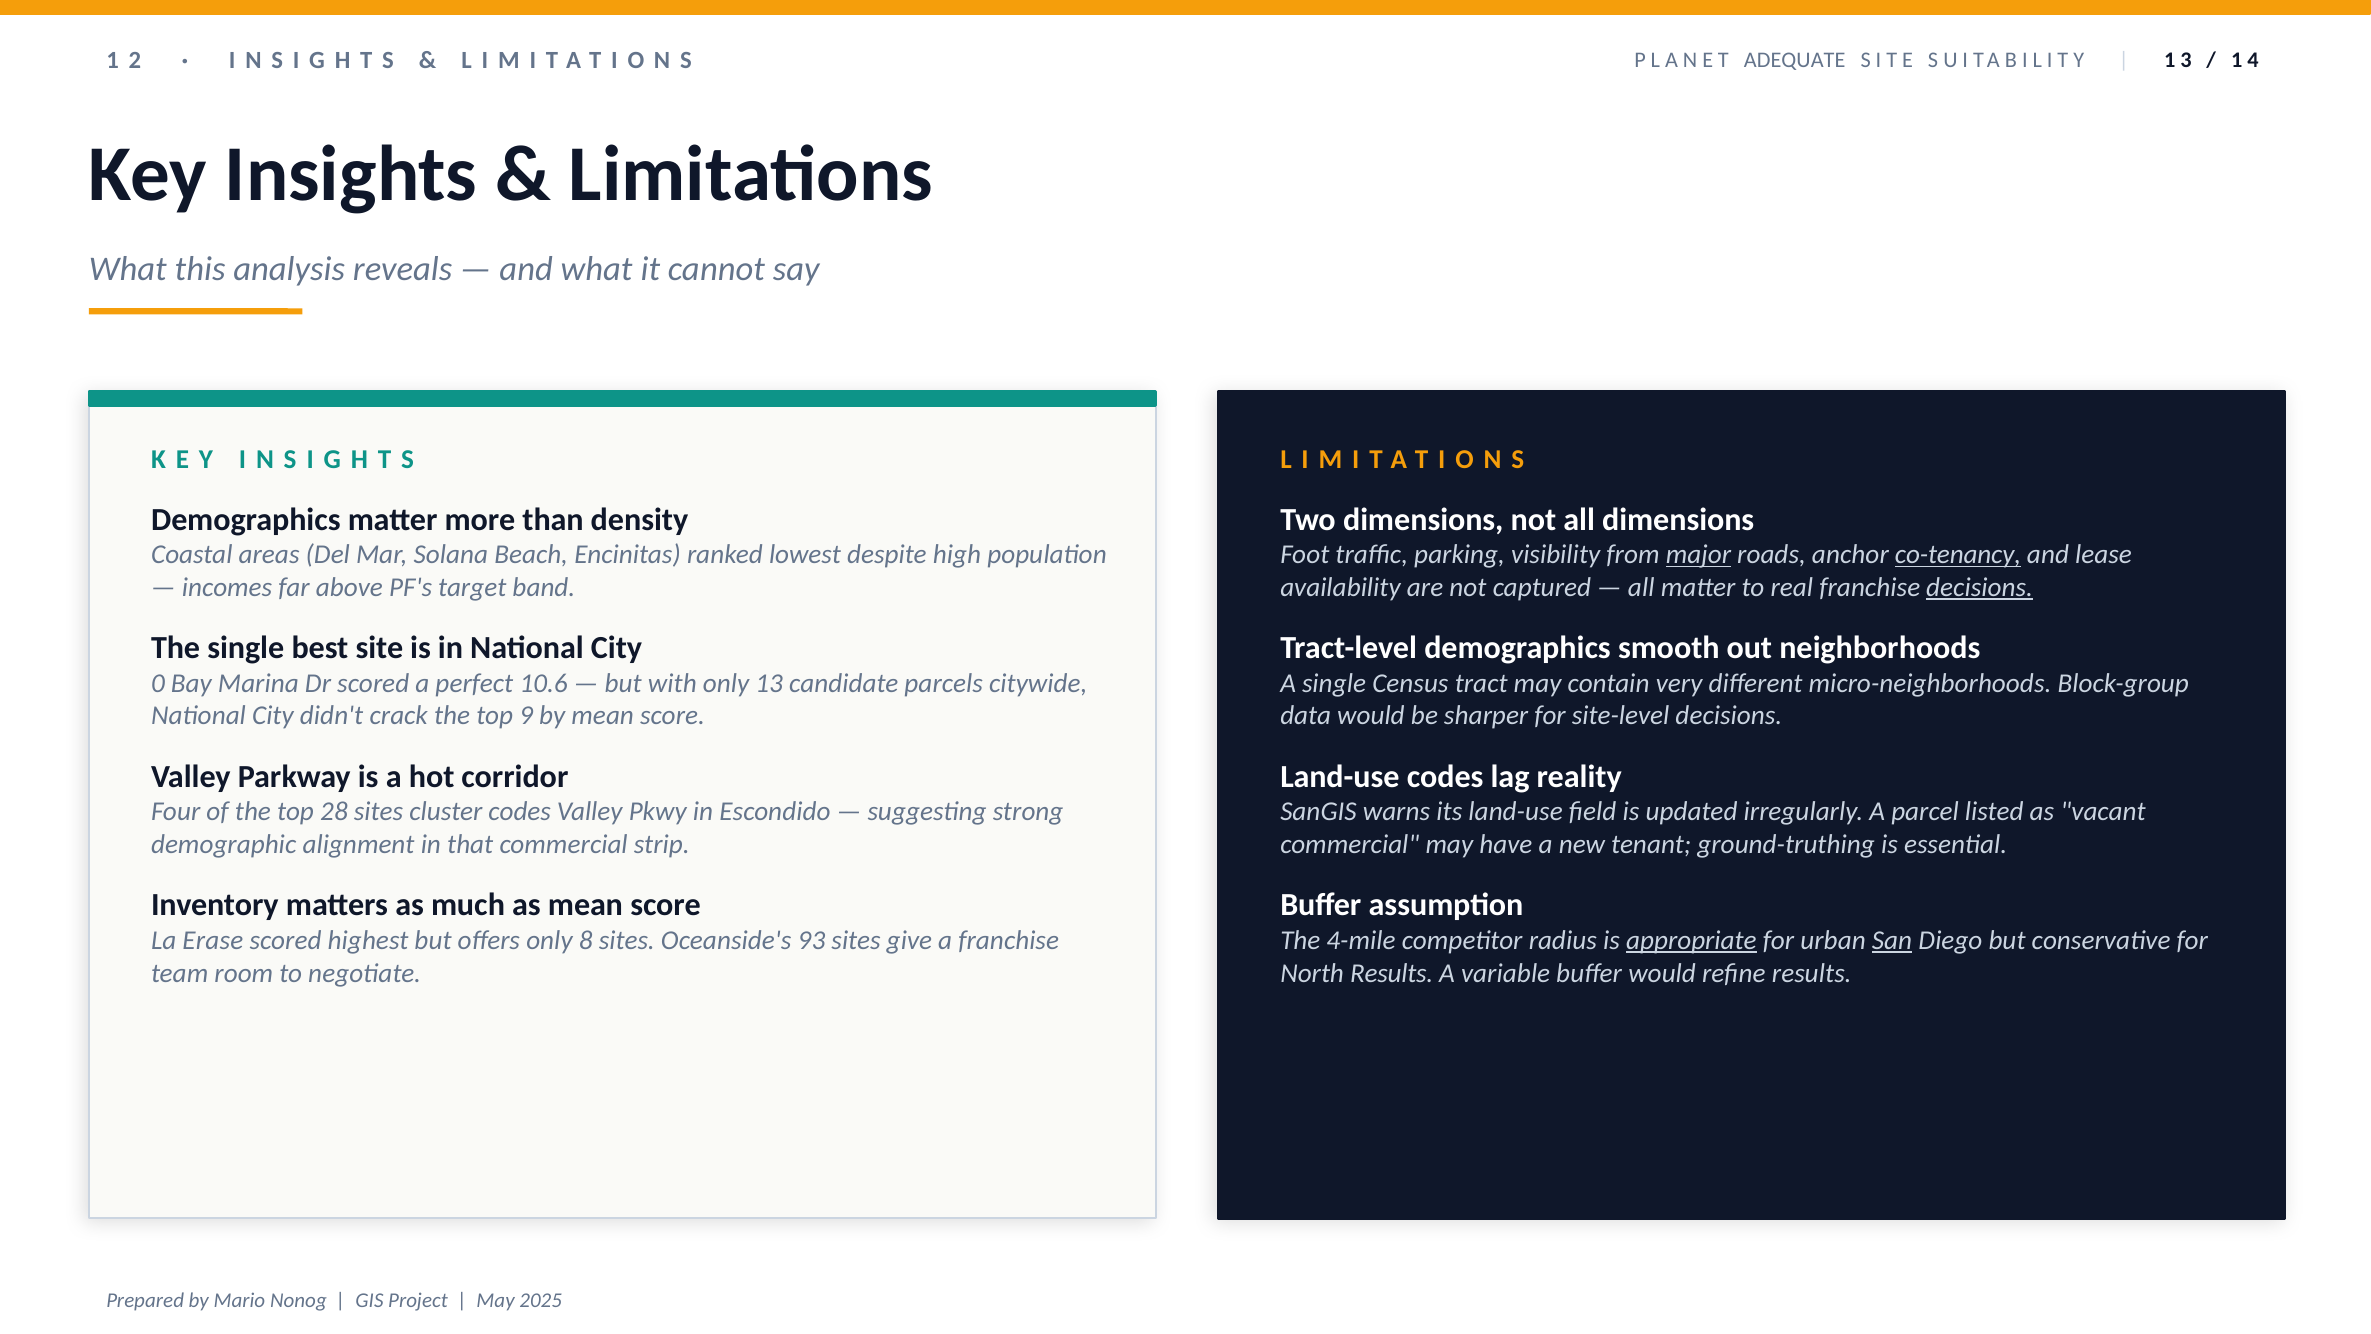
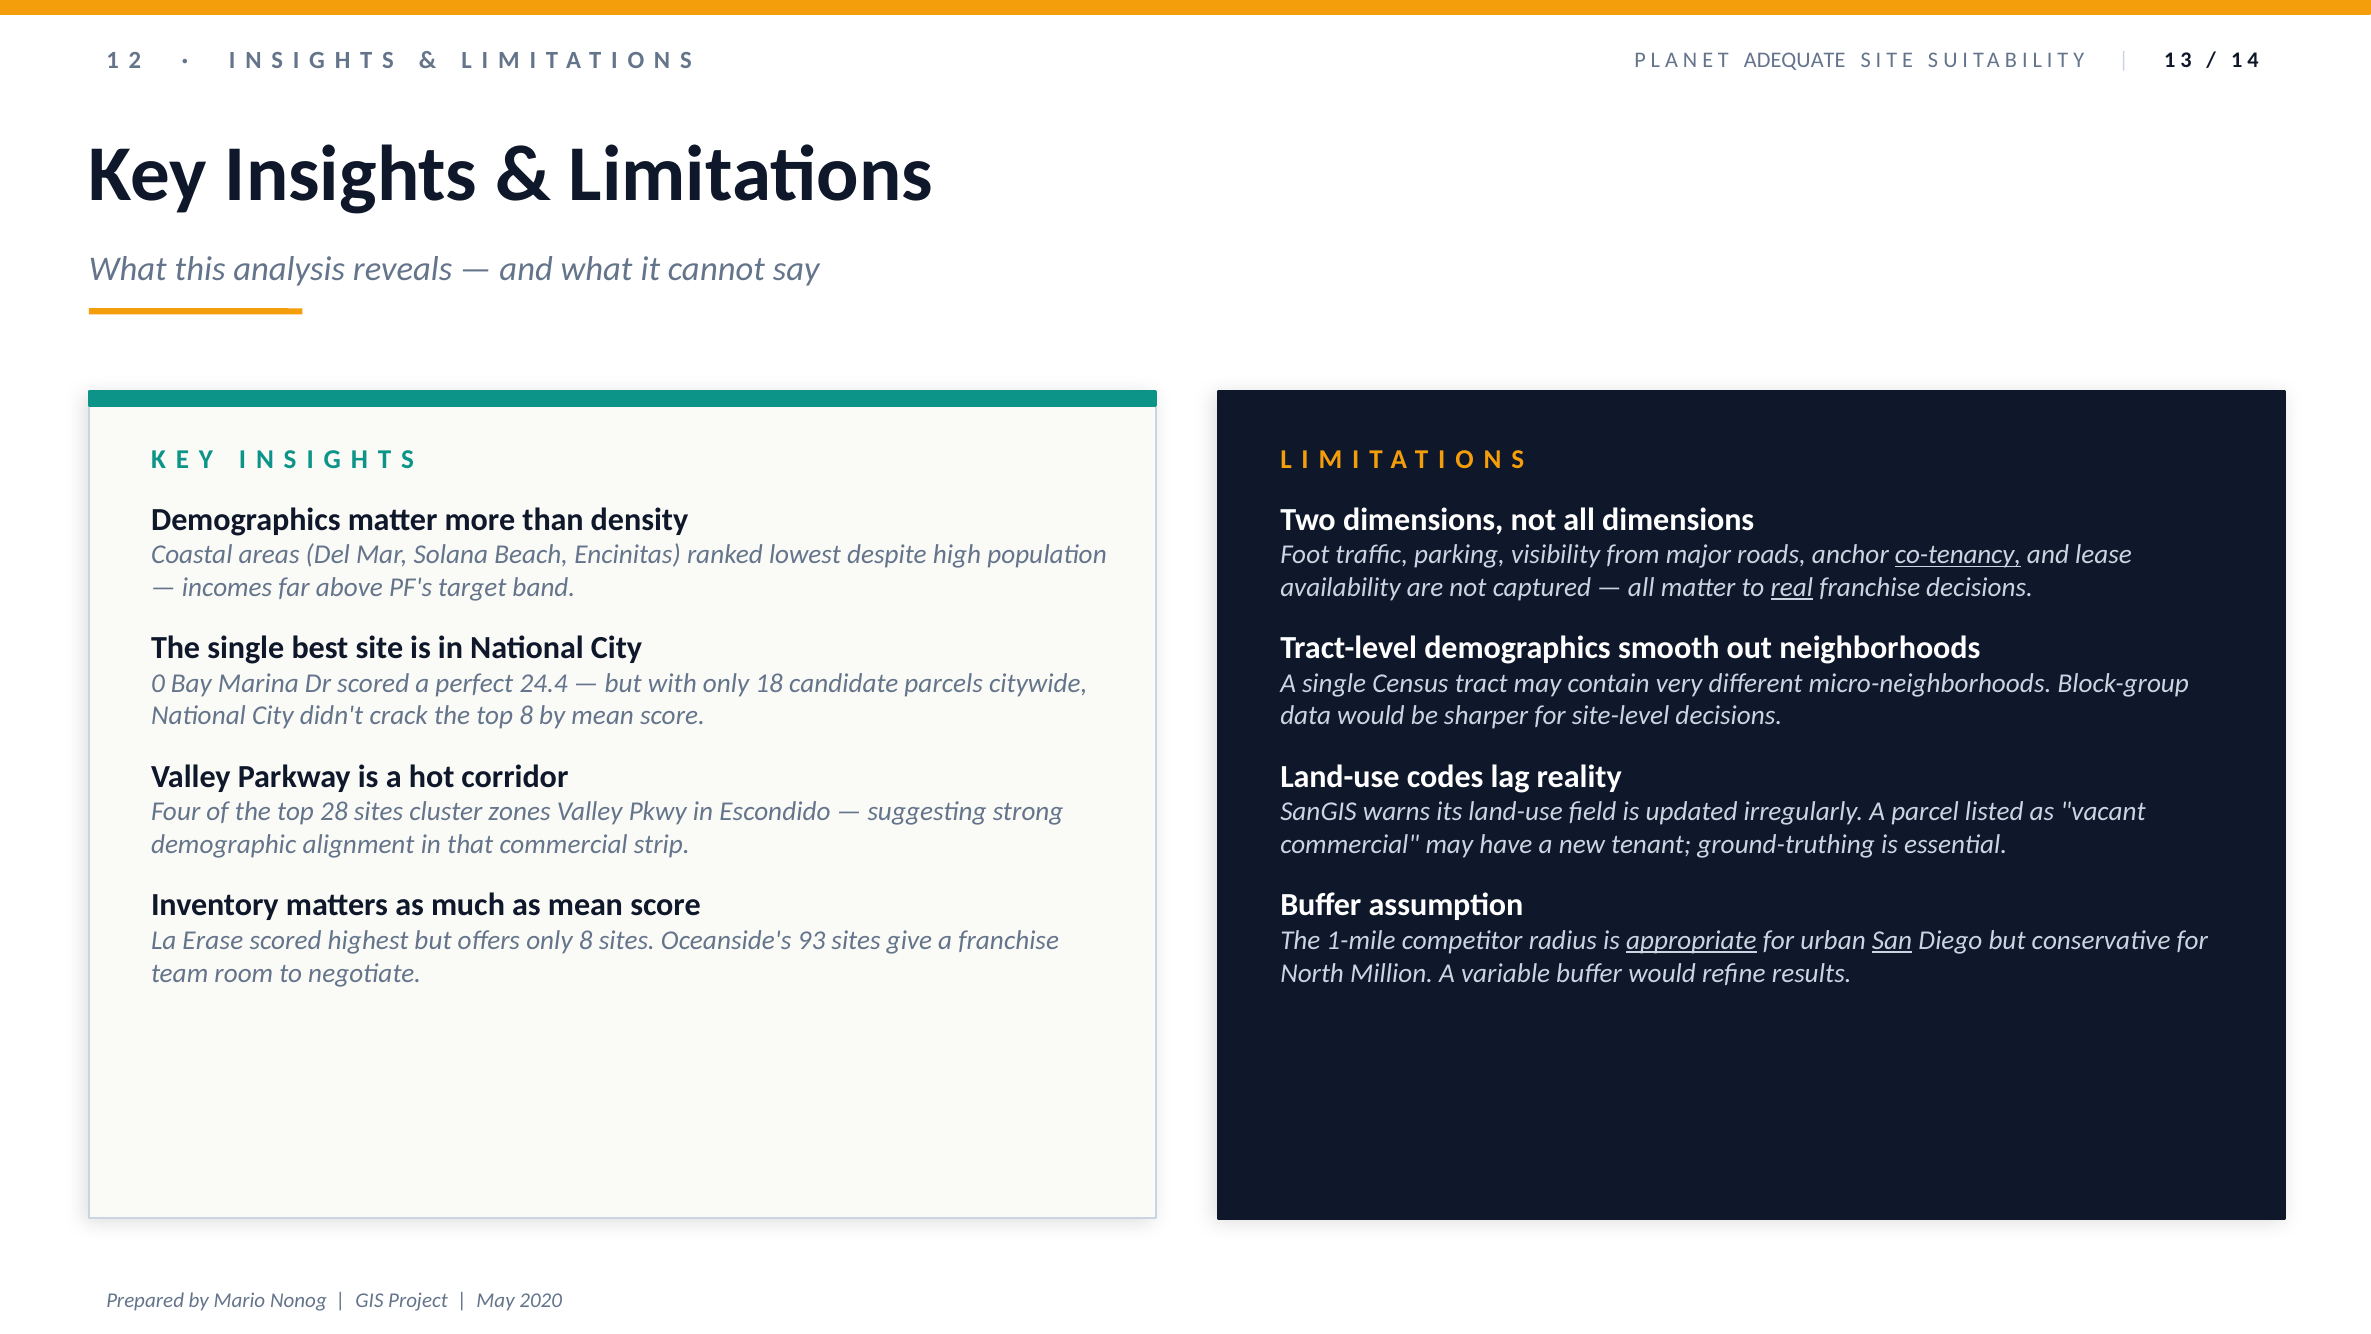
major underline: present -> none (1698, 555)
real underline: none -> present (1792, 587)
decisions underline: present -> none (1980, 587)
10.6: 10.6 -> 24.4 (544, 683)
only 13: 13 -> 18 (769, 683)
top 9: 9 -> 8 (526, 716)
cluster codes: codes -> zones (520, 812)
4-mile: 4-mile -> 1-mile (1361, 940)
North Results: Results -> Million (1392, 973)
2025: 2025 -> 2020 (541, 1300)
